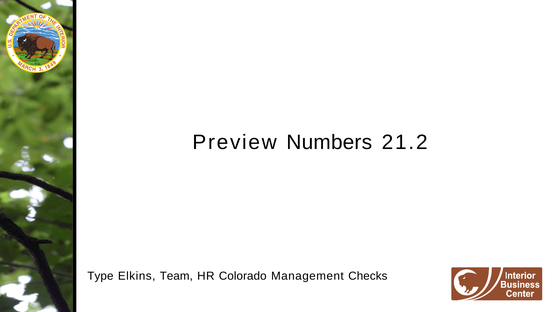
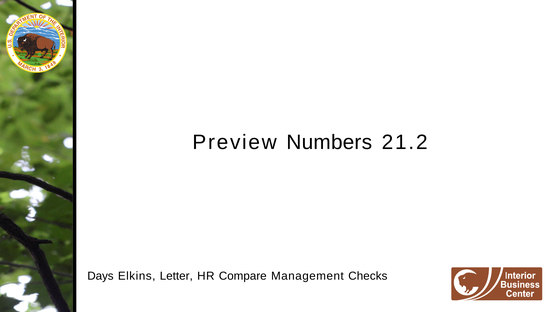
Type: Type -> Days (101, 276)
Team: Team -> Letter (176, 276)
Colorado: Colorado -> Compare (243, 276)
